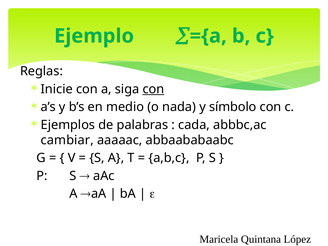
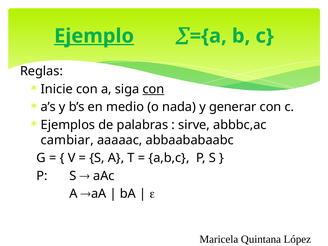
Ejemplo underline: none -> present (94, 36)
símbolo: símbolo -> generar (233, 107)
cada: cada -> sirve (194, 125)
